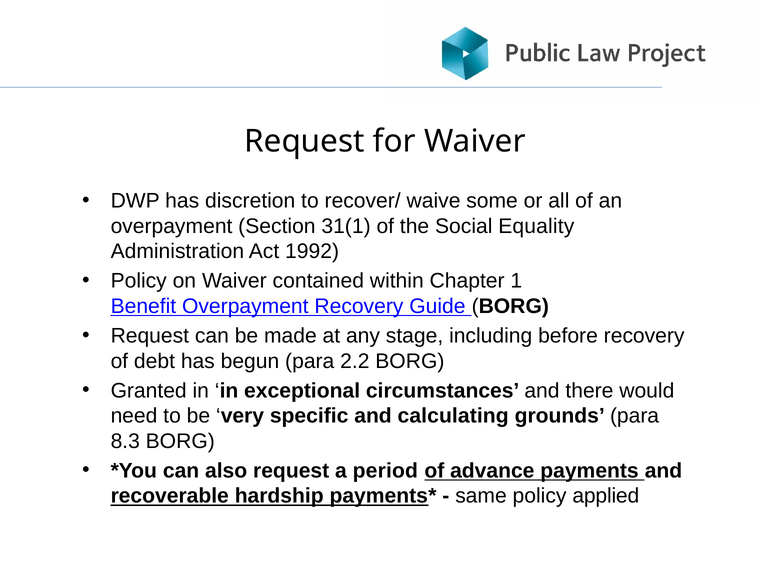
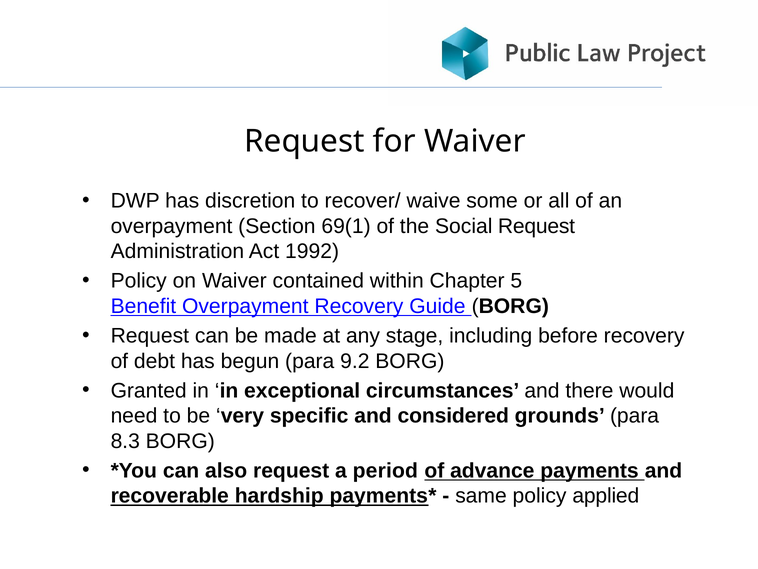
31(1: 31(1 -> 69(1 (346, 226)
Social Equality: Equality -> Request (536, 226)
1: 1 -> 5 (516, 281)
2.2: 2.2 -> 9.2 (355, 361)
calculating: calculating -> considered (453, 416)
